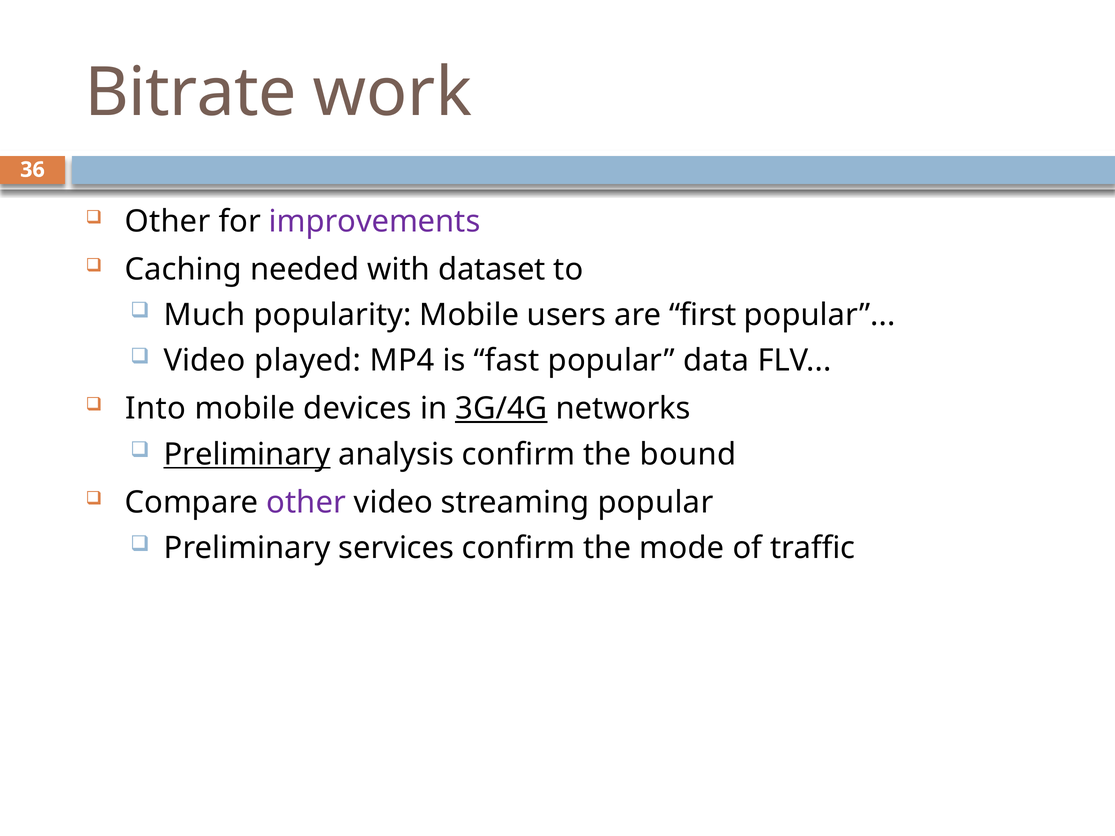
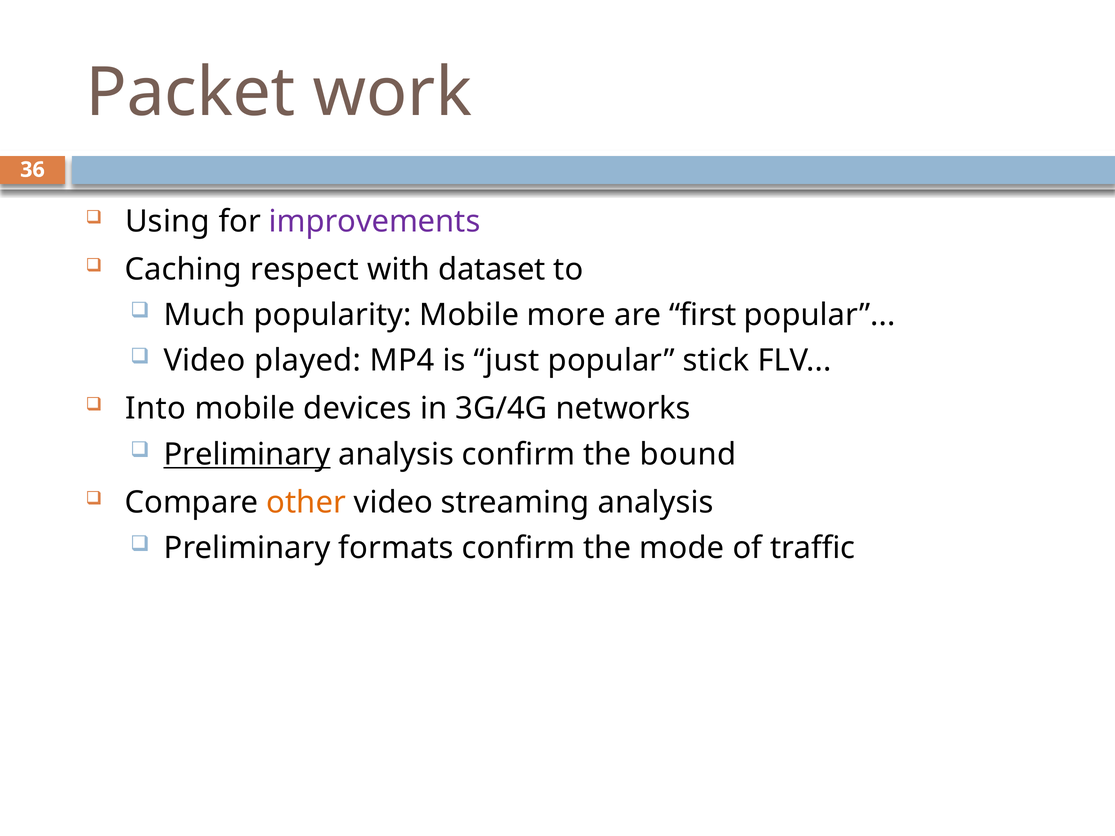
Bitrate: Bitrate -> Packet (190, 93)
Other: Other -> Using (167, 221)
needed: needed -> respect (305, 269)
users: users -> more (566, 315)
fast: fast -> just (507, 361)
data: data -> stick (716, 361)
3G/4G underline: present -> none (501, 409)
other colour: purple -> orange (306, 503)
streaming popular: popular -> analysis (656, 503)
services: services -> formats (396, 548)
